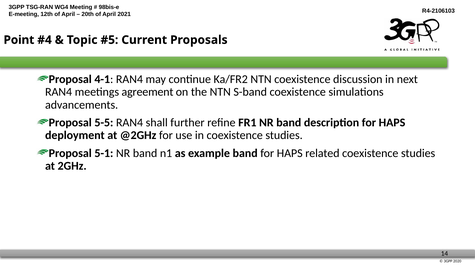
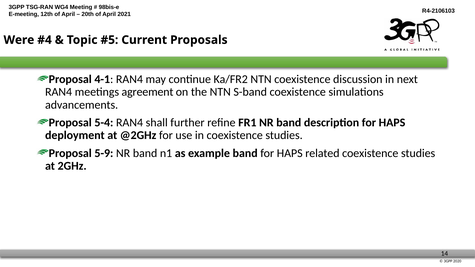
Point: Point -> Were (19, 40)
5-5: 5-5 -> 5-4 (104, 123)
5-1: 5-1 -> 5-9 (104, 153)
